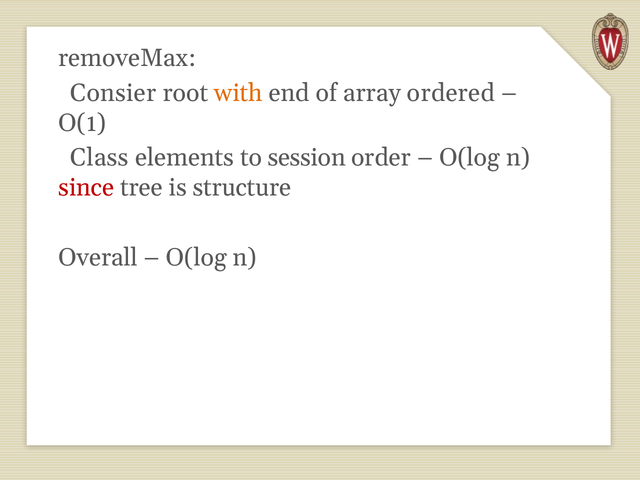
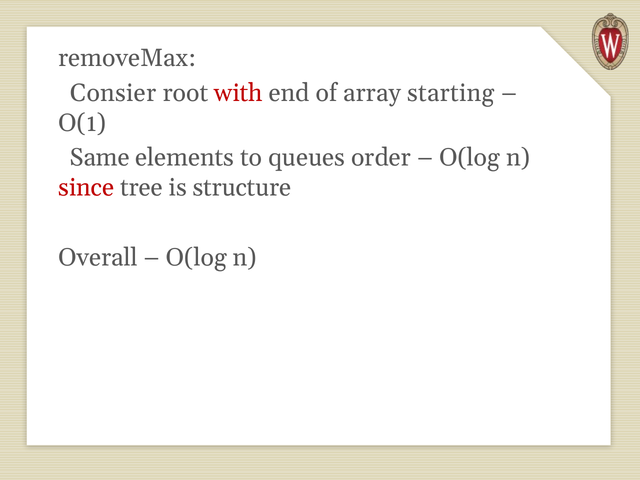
with colour: orange -> red (239, 93)
ordered: ordered -> starting (451, 93)
Class: Class -> Same (100, 158)
session: session -> queues (307, 158)
